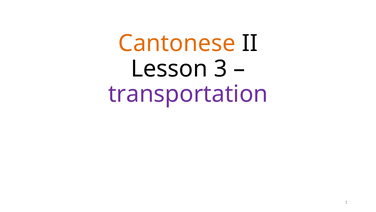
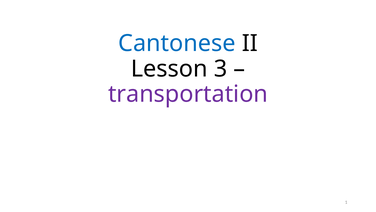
Cantonese colour: orange -> blue (177, 43)
